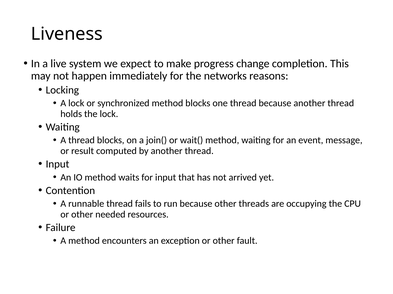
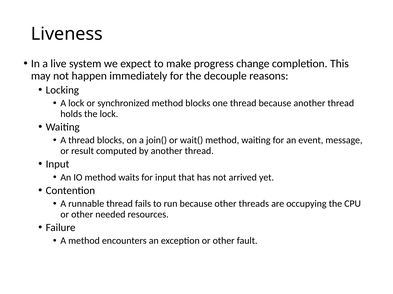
networks: networks -> decouple (225, 76)
